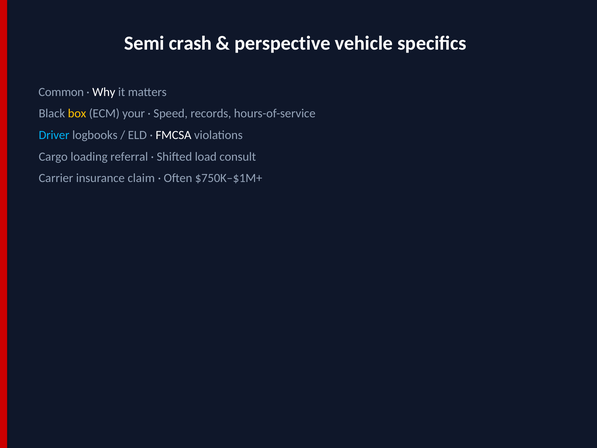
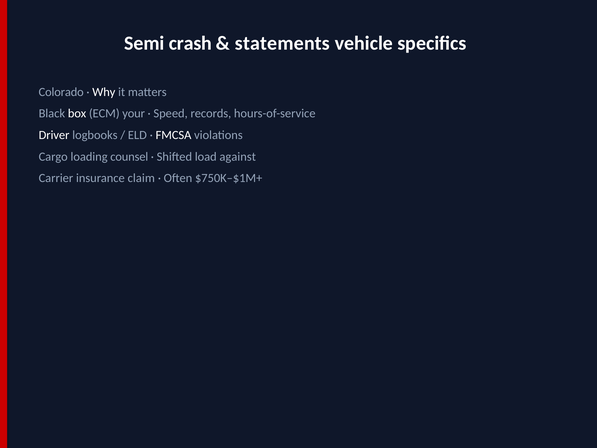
perspective: perspective -> statements (282, 43)
Common: Common -> Colorado (61, 92)
box colour: yellow -> white (77, 113)
Driver colour: light blue -> white (54, 135)
referral: referral -> counsel (129, 157)
consult: consult -> against (238, 157)
